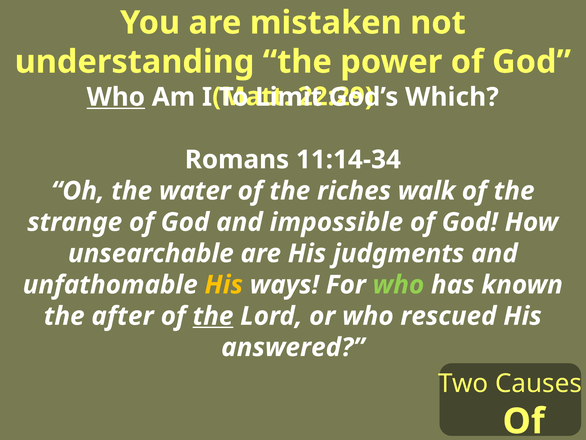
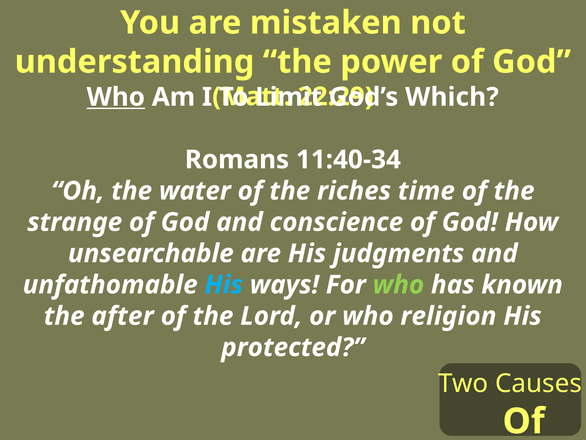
11:14-34: 11:14-34 -> 11:40-34 (348, 159)
walk: walk -> time (426, 191)
impossible: impossible -> conscience (336, 222)
His colour: yellow -> light blue (224, 285)
the underline: present -> none (213, 316)
rescued: rescued -> religion (448, 316)
answered: answered -> protected (293, 347)
